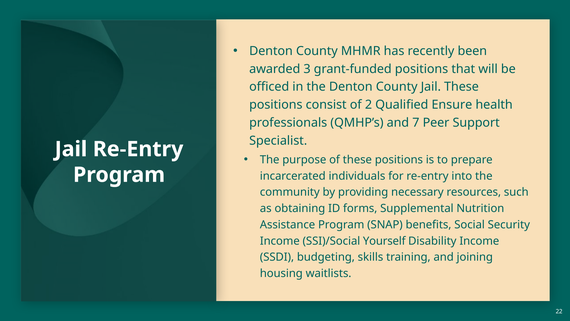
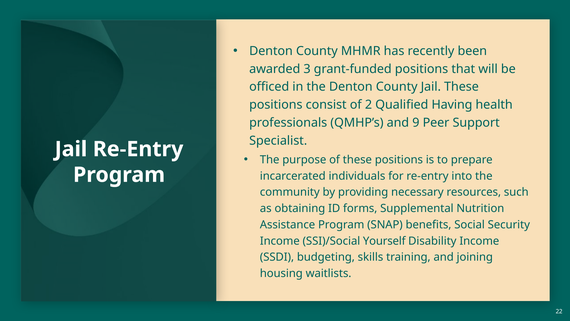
Ensure: Ensure -> Having (452, 105)
7: 7 -> 9 (416, 123)
